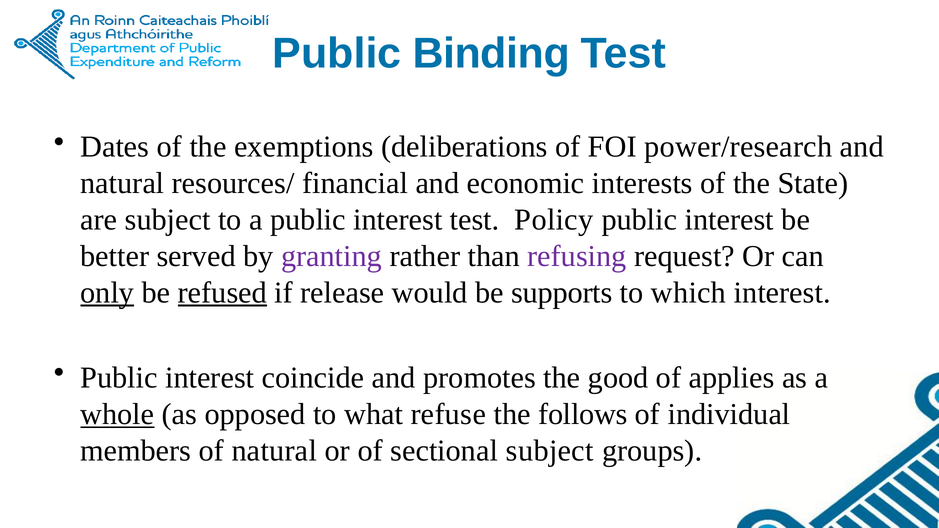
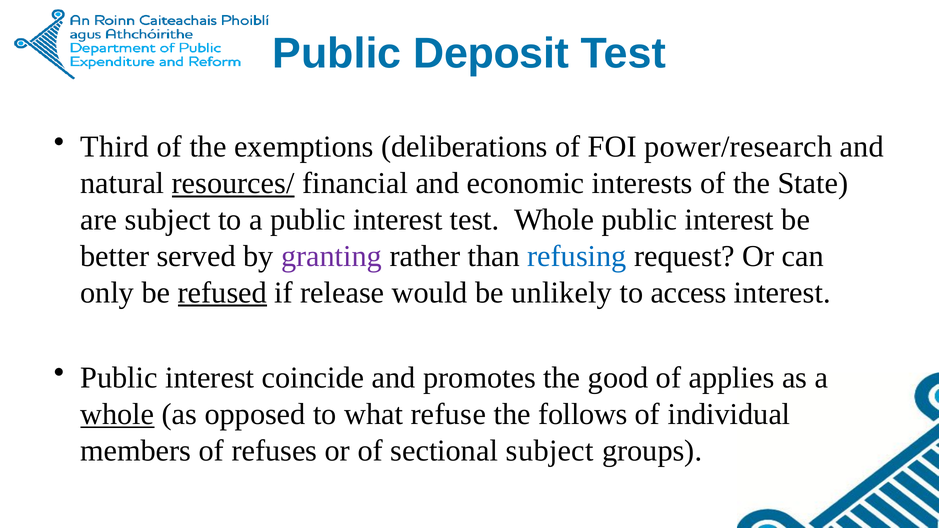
Binding: Binding -> Deposit (491, 53)
Dates: Dates -> Third (115, 147)
resources/ underline: none -> present (233, 183)
test Policy: Policy -> Whole (554, 220)
refusing colour: purple -> blue (577, 256)
only underline: present -> none (107, 293)
supports: supports -> unlikely (562, 293)
which: which -> access (689, 293)
of natural: natural -> refuses (274, 451)
